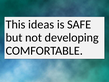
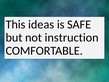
developing: developing -> instruction (72, 37)
